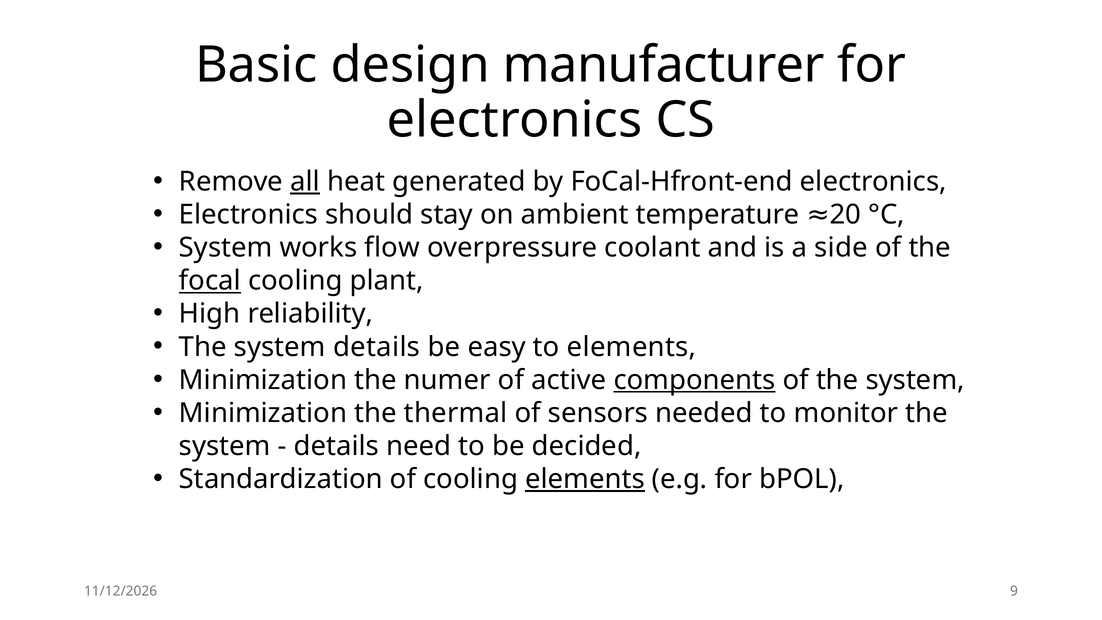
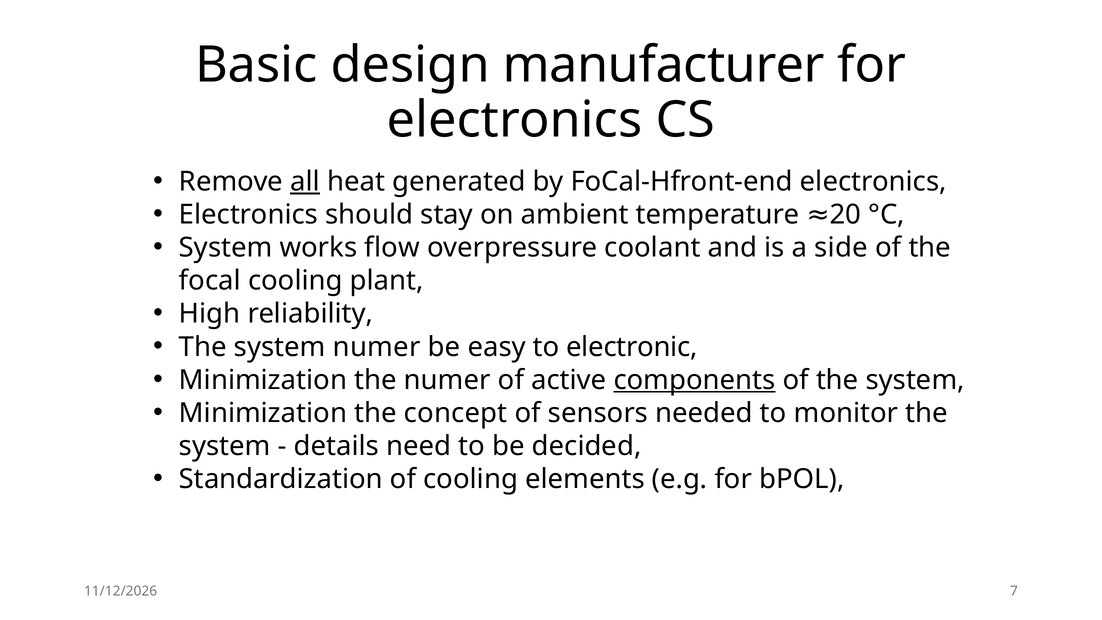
focal underline: present -> none (210, 281)
system details: details -> numer (377, 347)
to elements: elements -> electronic (632, 347)
thermal: thermal -> concept (456, 413)
elements underline: present -> none (585, 479)
9: 9 -> 7 (1014, 591)
